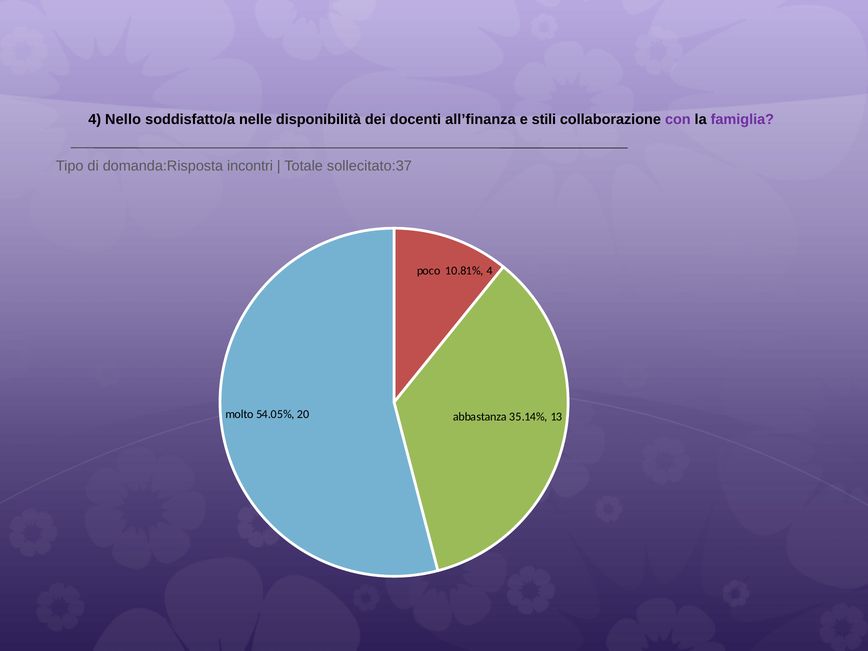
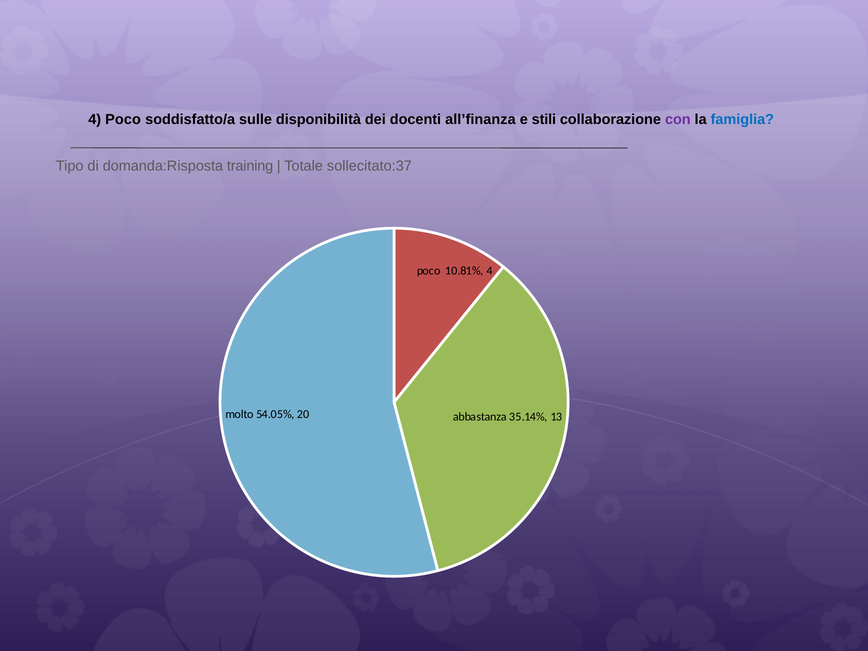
4 Nello: Nello -> Poco (123, 120)
nelle: nelle -> sulle (255, 120)
famiglia colour: purple -> blue (742, 120)
incontri: incontri -> training (250, 166)
